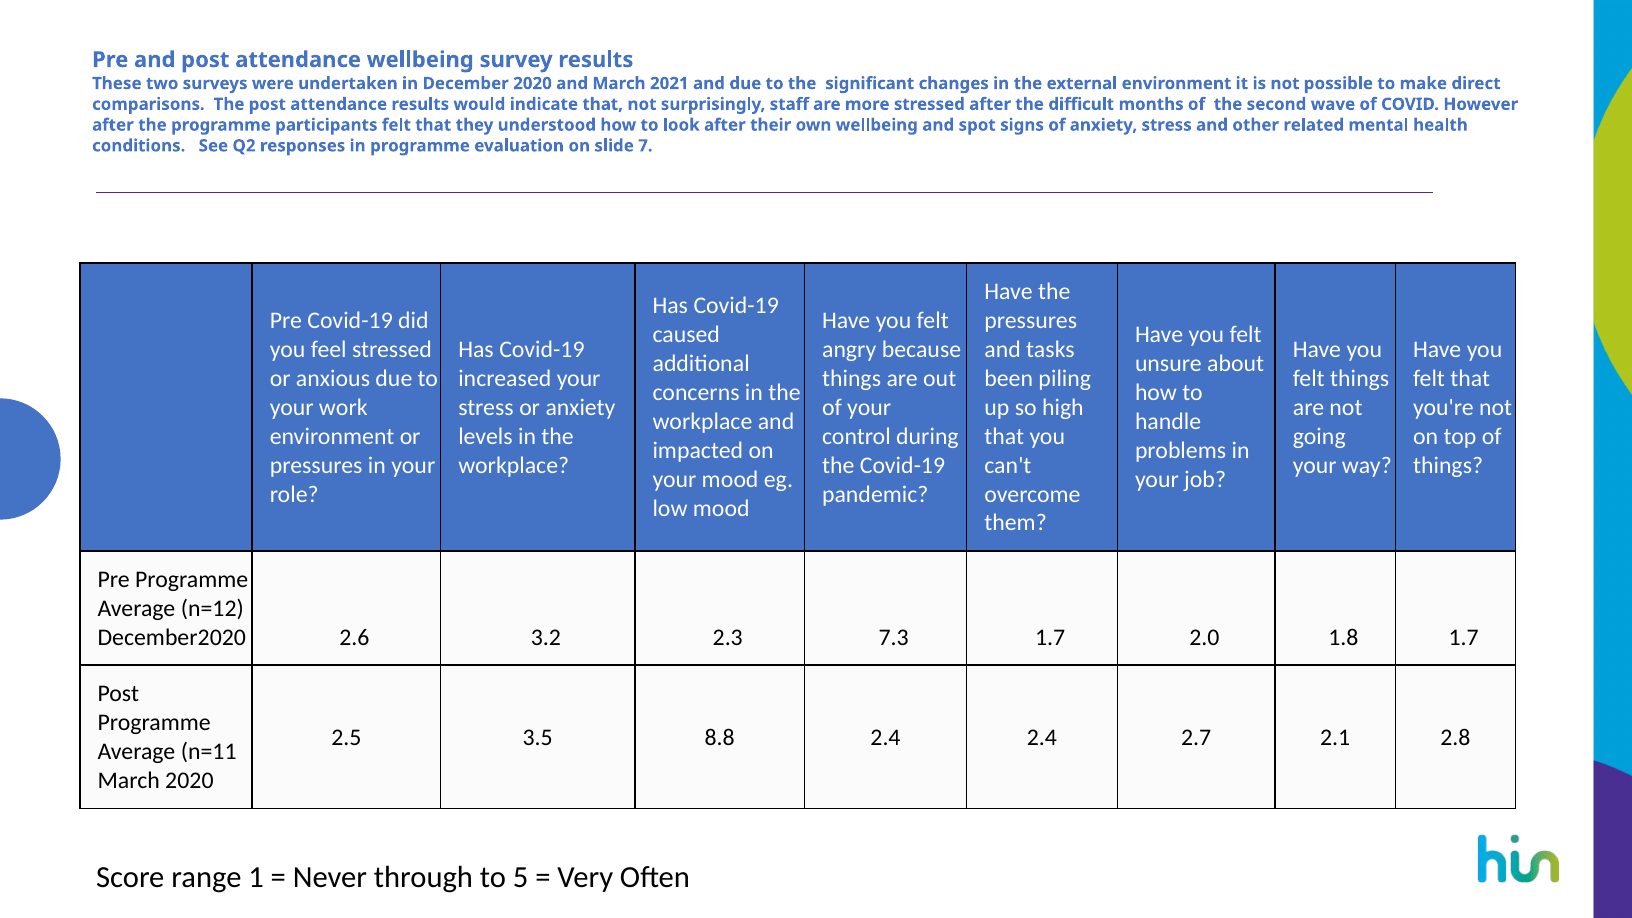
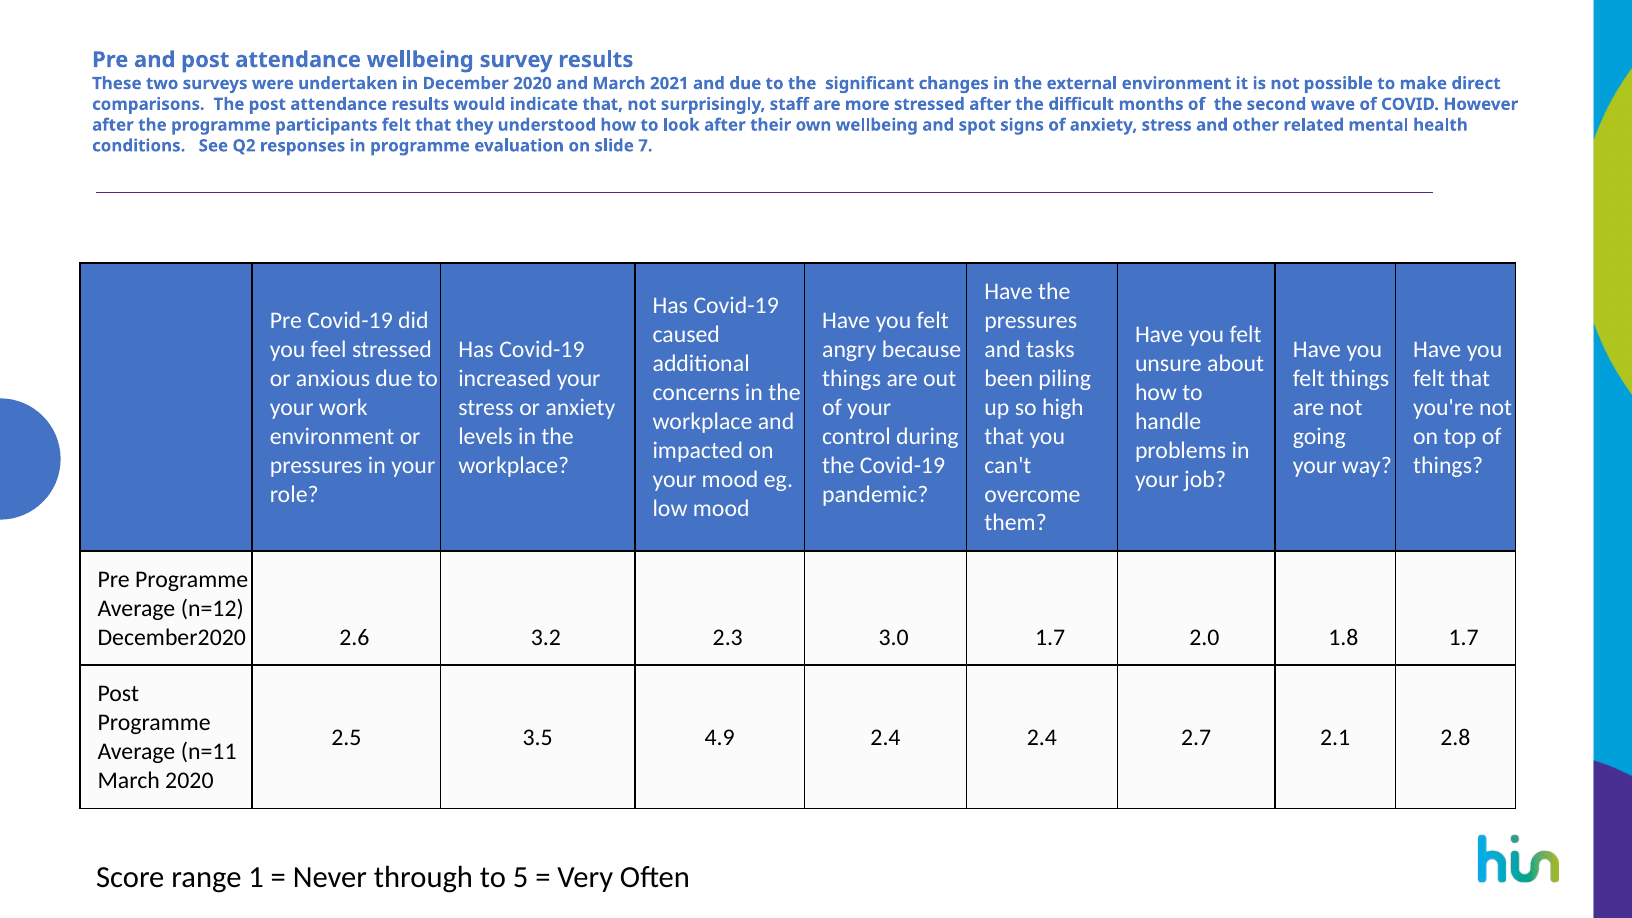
7.3: 7.3 -> 3.0 (894, 637)
8.8: 8.8 -> 4.9 (720, 738)
